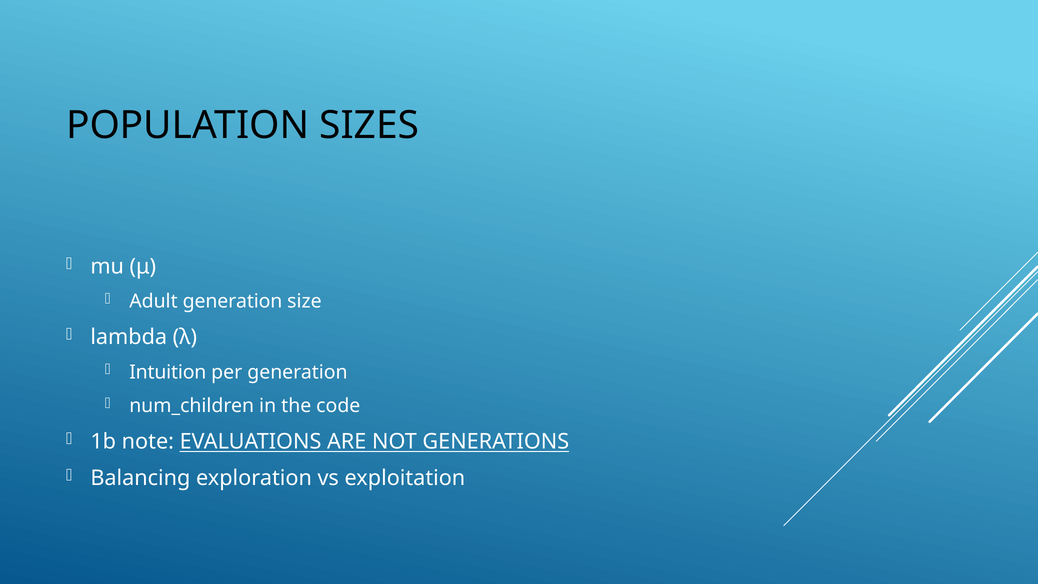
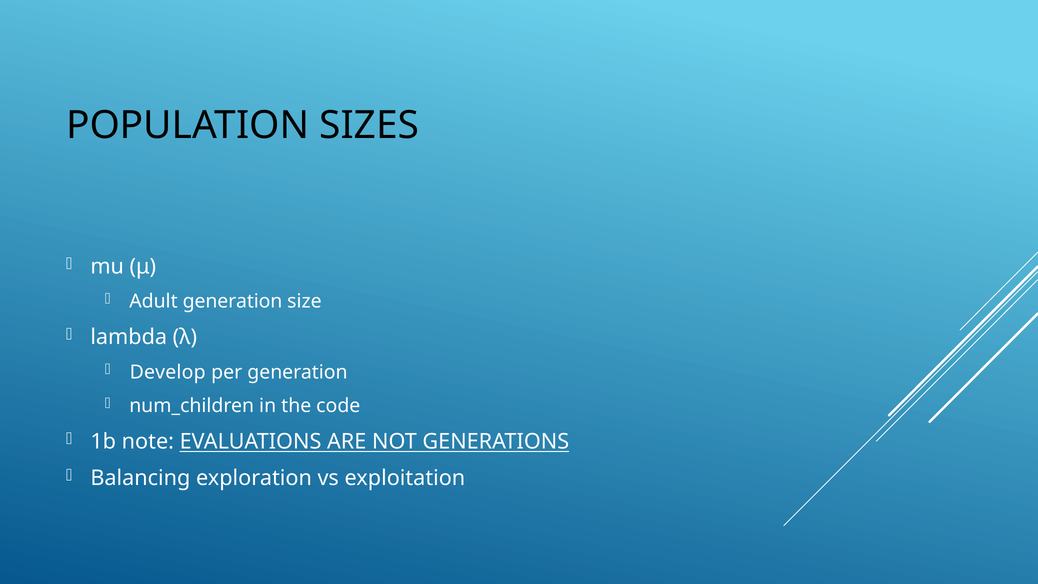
Intuition: Intuition -> Develop (168, 372)
